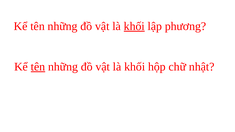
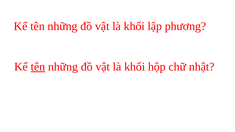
khối underline: present -> none (134, 26)
